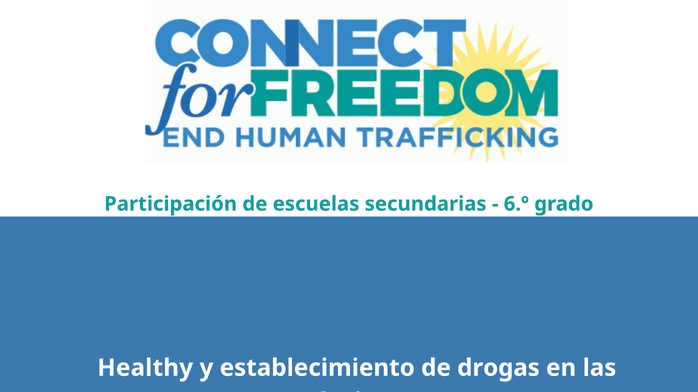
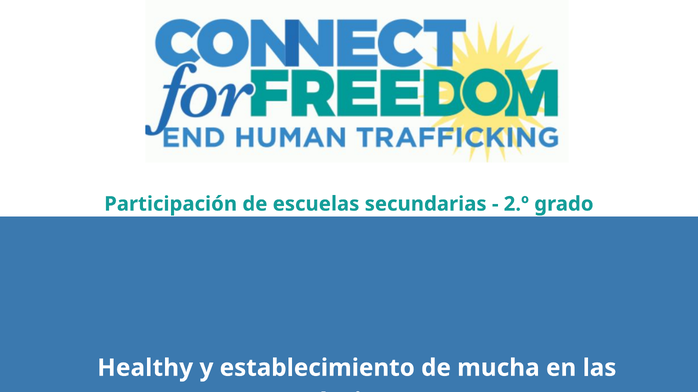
6.º: 6.º -> 2.º (516, 204)
drogas: drogas -> mucha (498, 368)
